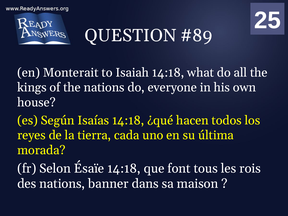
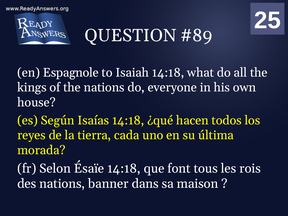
Monterait: Monterait -> Espagnole (71, 73)
